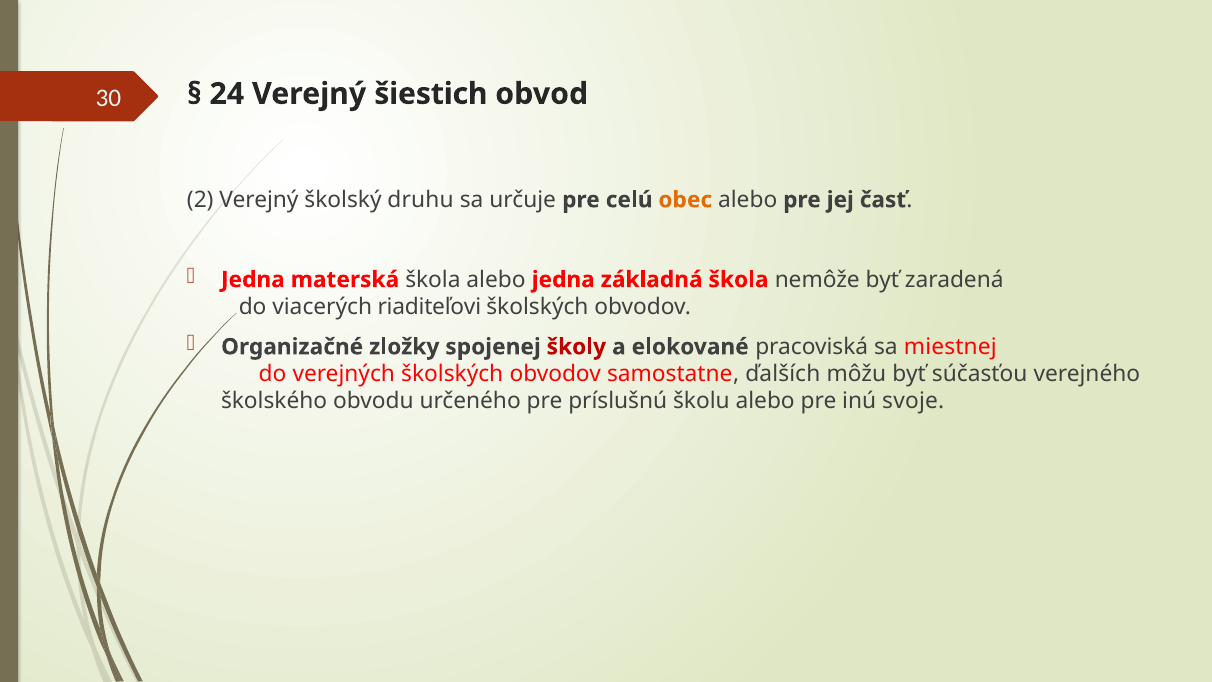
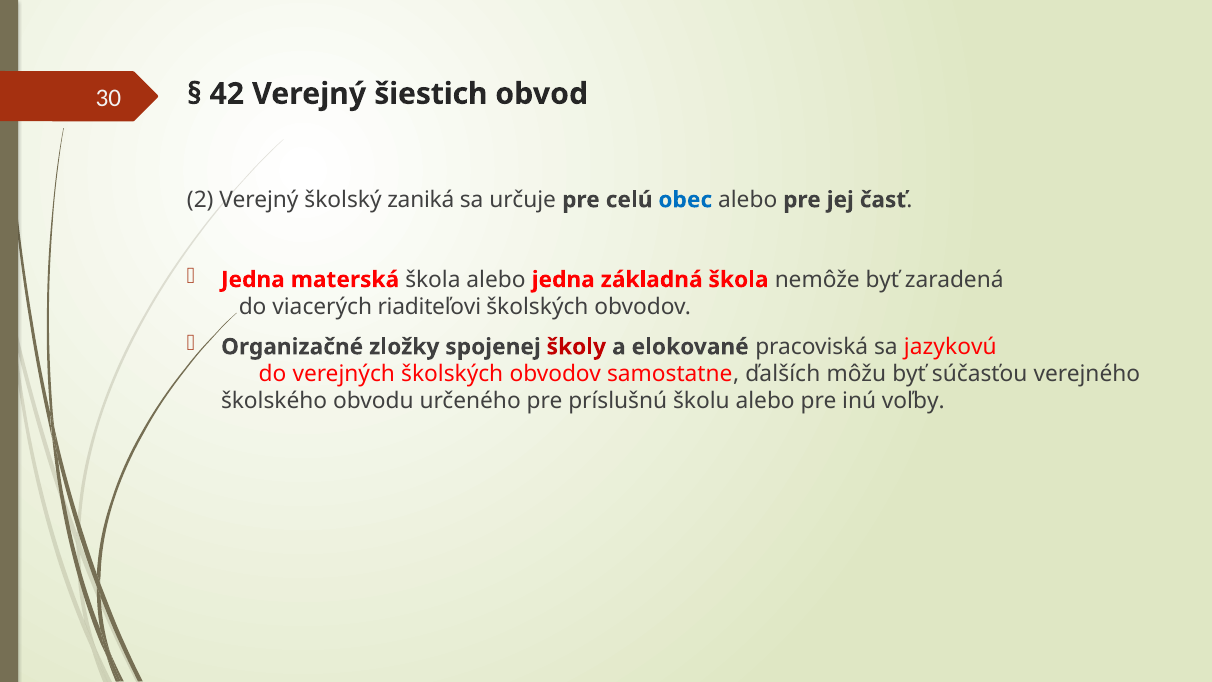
24: 24 -> 42 (227, 94)
druhu: druhu -> zaniká (421, 200)
obec colour: orange -> blue (685, 200)
miestnej: miestnej -> jazykovú (950, 347)
svoje: svoje -> voľby (913, 401)
